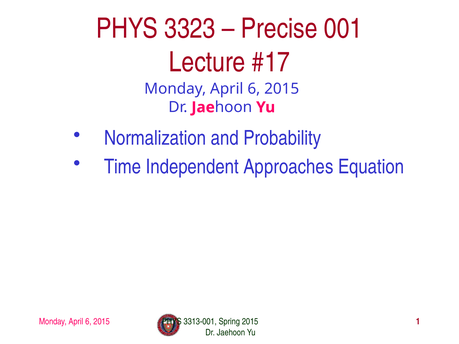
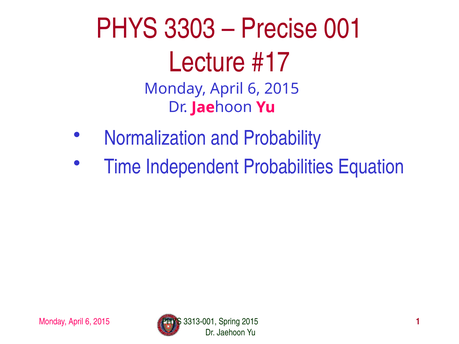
3323: 3323 -> 3303 (190, 29)
Approaches: Approaches -> Probabilities (288, 167)
